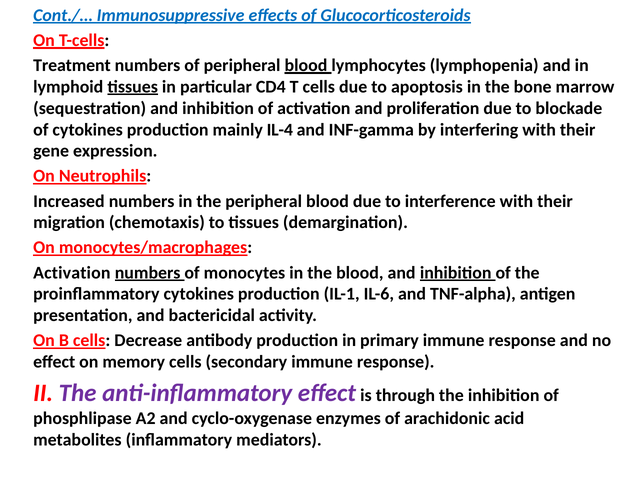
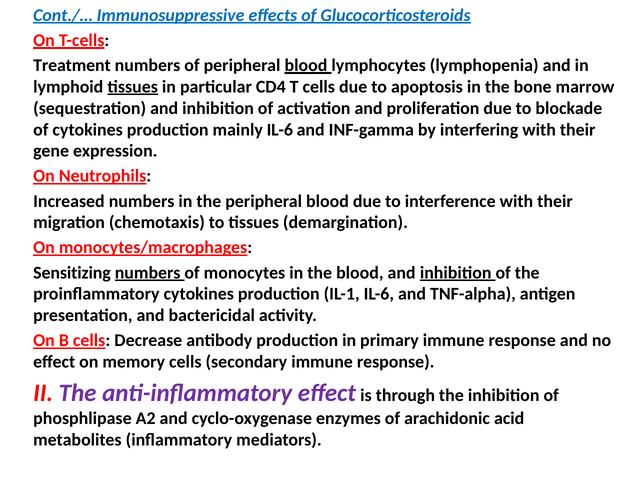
mainly IL-4: IL-4 -> IL-6 (280, 130)
Activation: Activation -> Sensitizing (72, 273)
